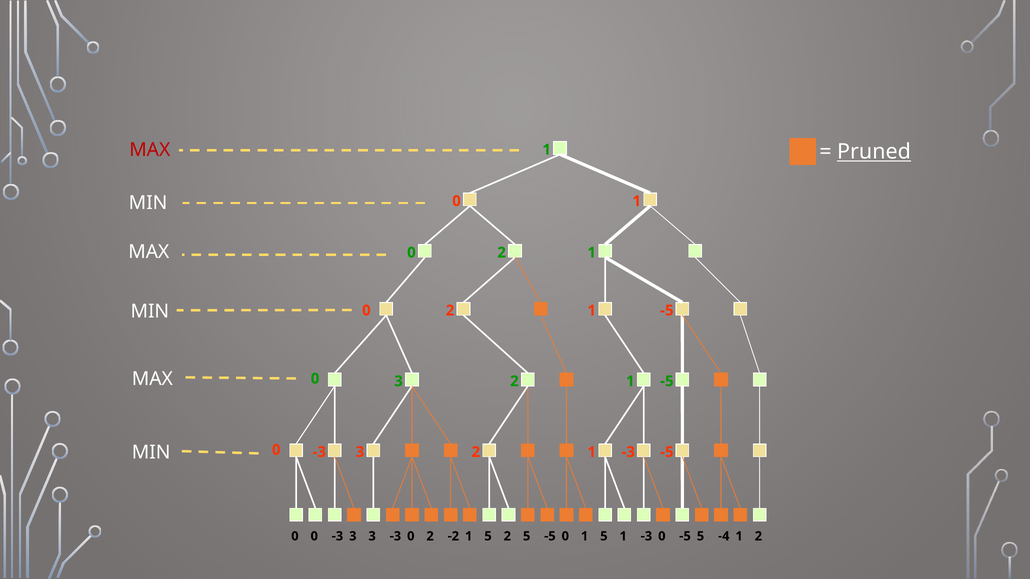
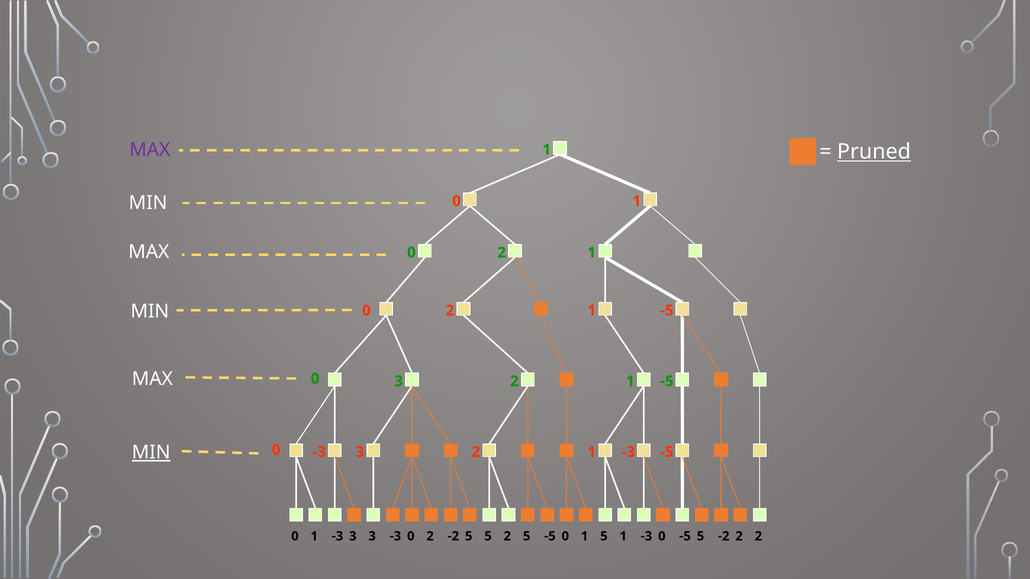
MAX colour: red -> purple (150, 150)
MIN underline: none -> present (151, 453)
0: 0 -> 1 (314, 536)
1: 1 -> 5 (469, 536)
-4: -4 -> -2 (724, 536)
1: 1 -> 2 (739, 536)
